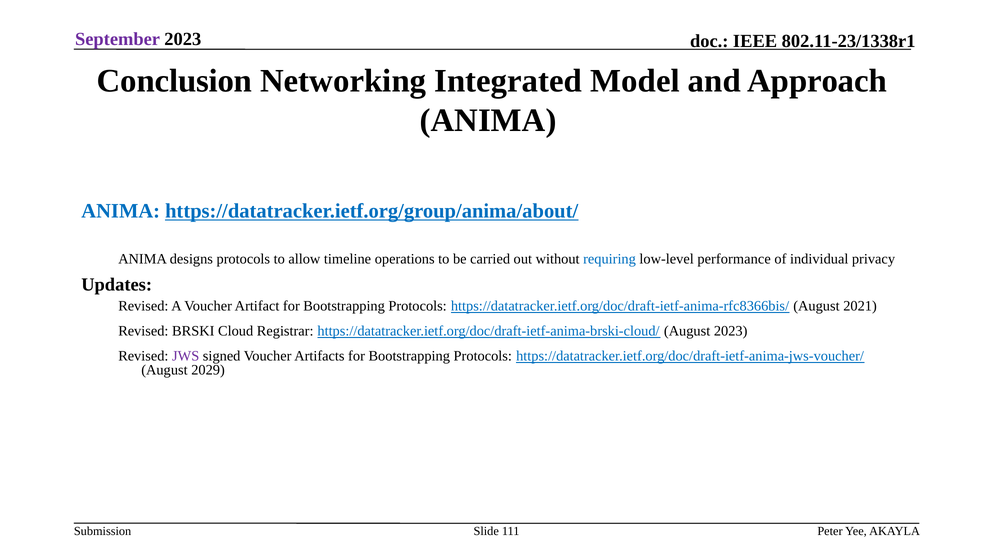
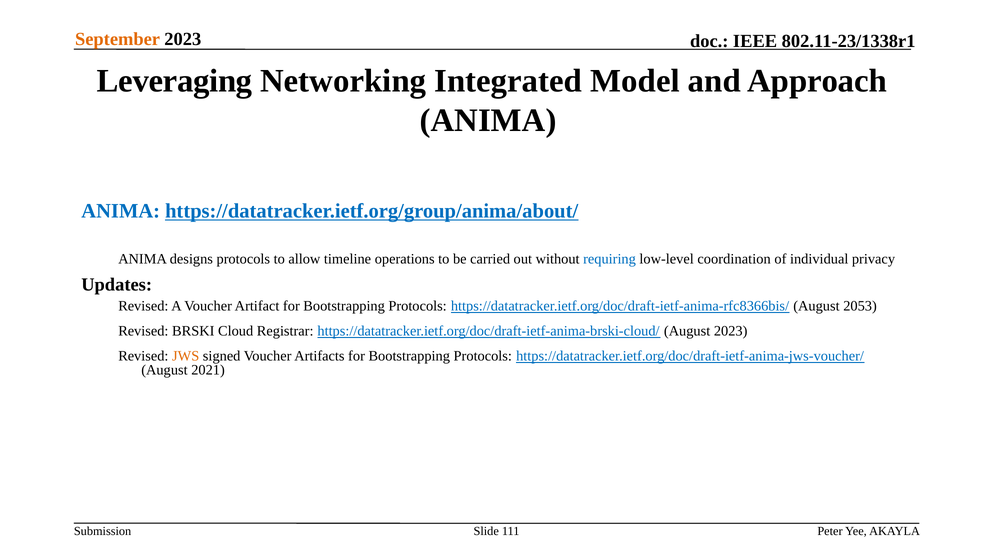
September colour: purple -> orange (118, 39)
Conclusion: Conclusion -> Leveraging (175, 81)
performance: performance -> coordination (734, 259)
2021: 2021 -> 2053 (860, 306)
JWS colour: purple -> orange (186, 356)
2029: 2029 -> 2021 (208, 370)
